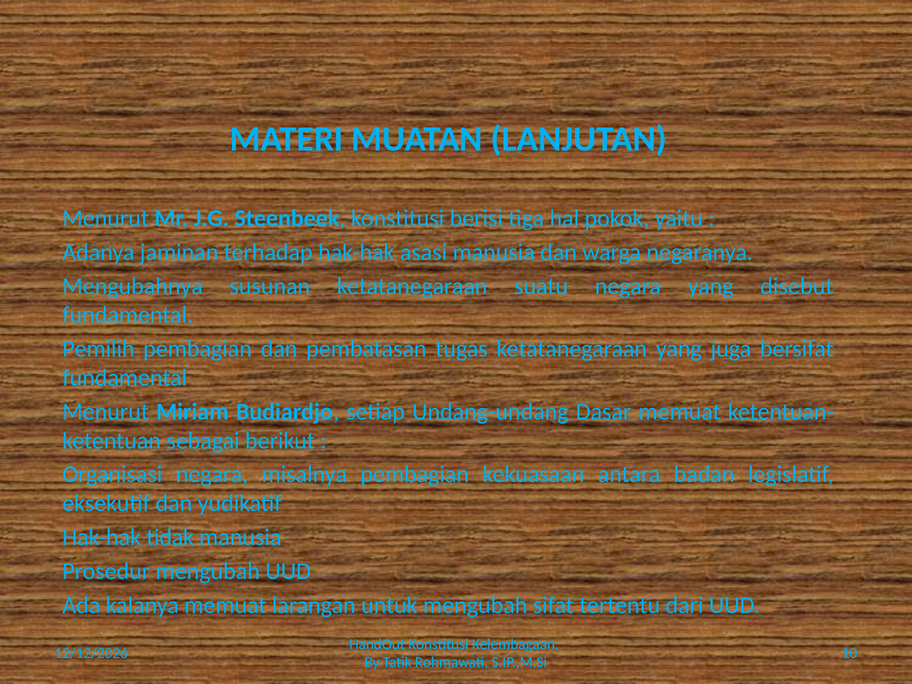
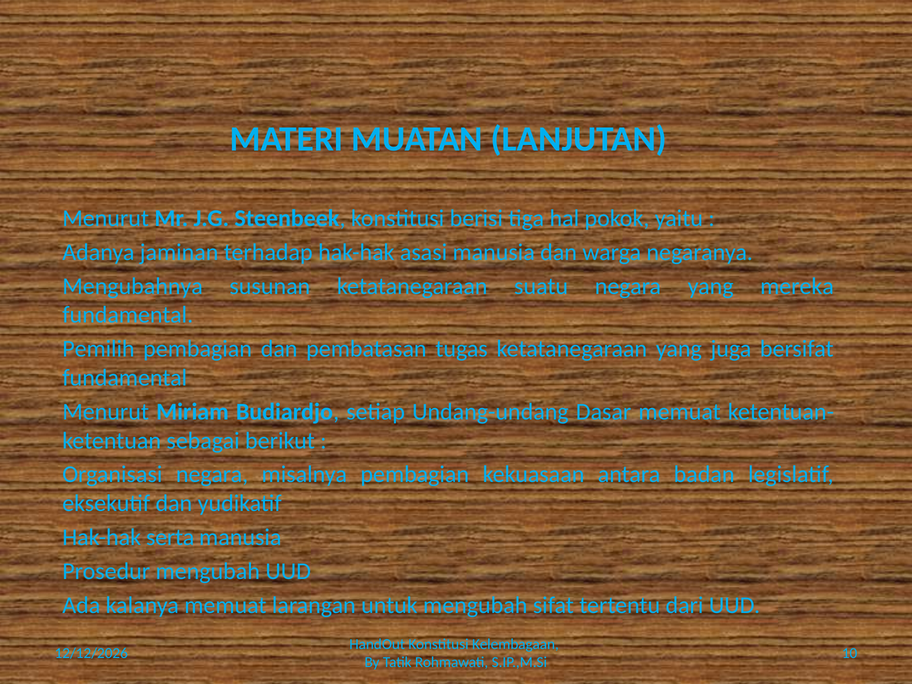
disebut: disebut -> mereka (797, 286)
tidak: tidak -> serta (170, 537)
